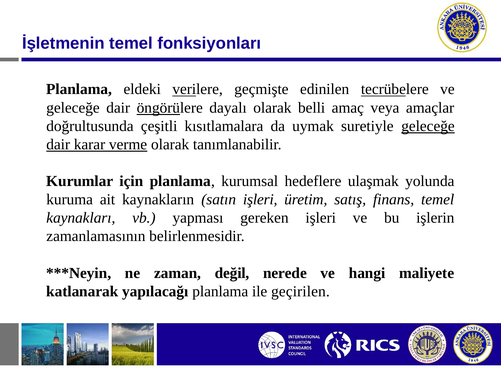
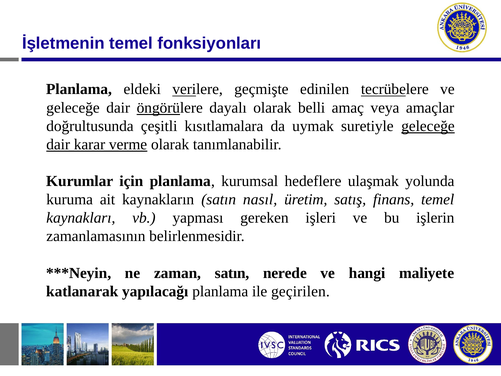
satın işleri: işleri -> nasıl (260, 199)
zaman değil: değil -> satın (232, 273)
